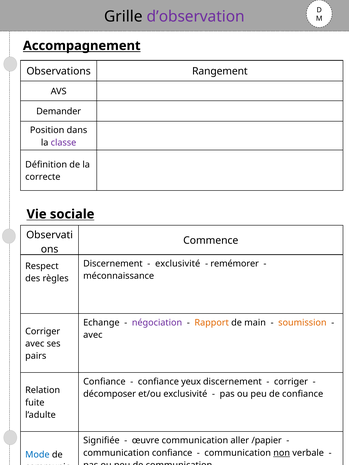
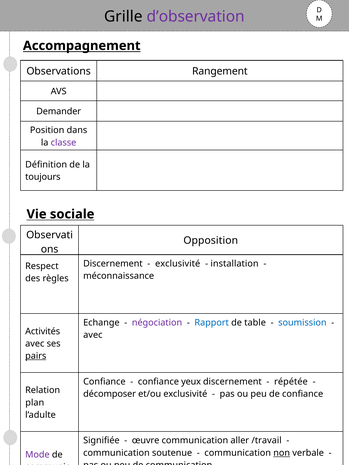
correcte: correcte -> toujours (43, 177)
Commence: Commence -> Opposition (211, 241)
remémorer: remémorer -> installation (235, 264)
Rapport colour: orange -> blue (212, 323)
main: main -> table (255, 323)
soumission colour: orange -> blue (302, 323)
Corriger: Corriger -> Activités (43, 332)
pairs underline: none -> present (36, 356)
corriger: corriger -> répétée (291, 382)
fuite: fuite -> plan (35, 403)
/papier: /papier -> /travail (267, 441)
communication confiance: confiance -> soutenue (172, 453)
Mode colour: blue -> purple (37, 455)
